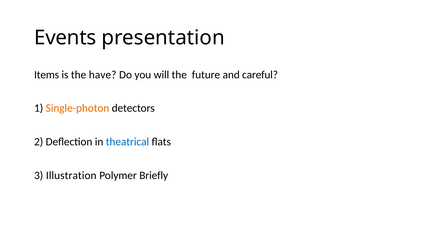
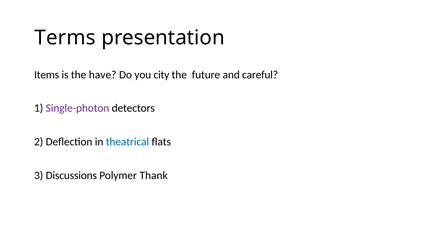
Events: Events -> Terms (65, 38)
will: will -> city (161, 75)
Single-photon colour: orange -> purple (78, 108)
Illustration: Illustration -> Discussions (71, 175)
Briefly: Briefly -> Thank (154, 175)
